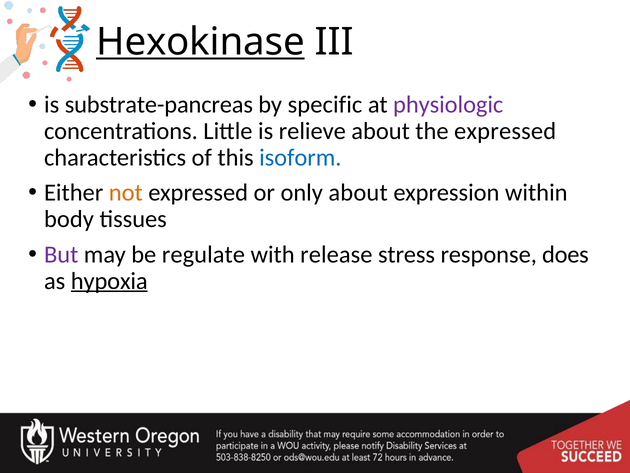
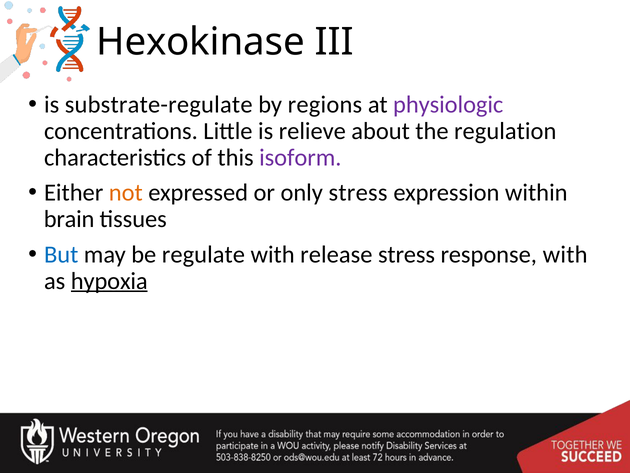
Hexokinase underline: present -> none (200, 42)
substrate-pancreas: substrate-pancreas -> substrate-regulate (159, 104)
specific: specific -> regions (325, 104)
the expressed: expressed -> regulation (505, 131)
isoform colour: blue -> purple (300, 157)
only about: about -> stress (358, 192)
body: body -> brain (69, 219)
But colour: purple -> blue (61, 254)
response does: does -> with (565, 254)
